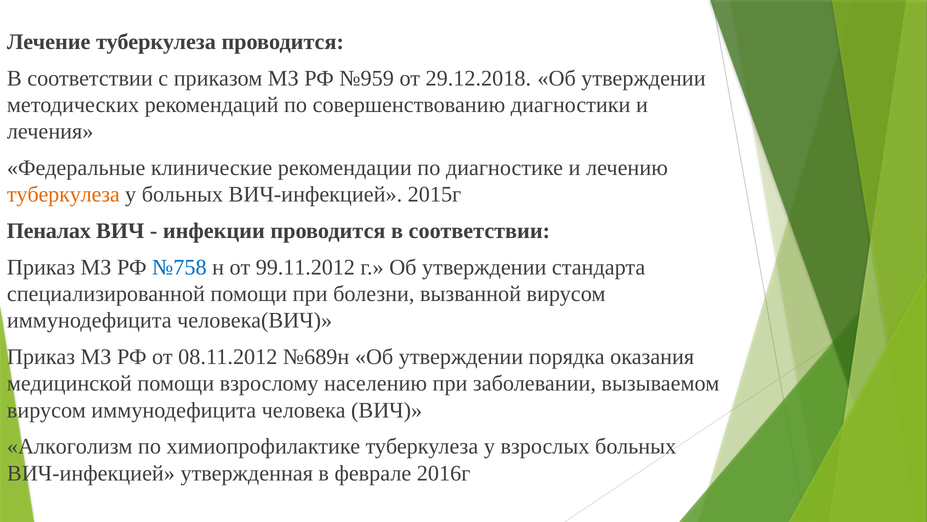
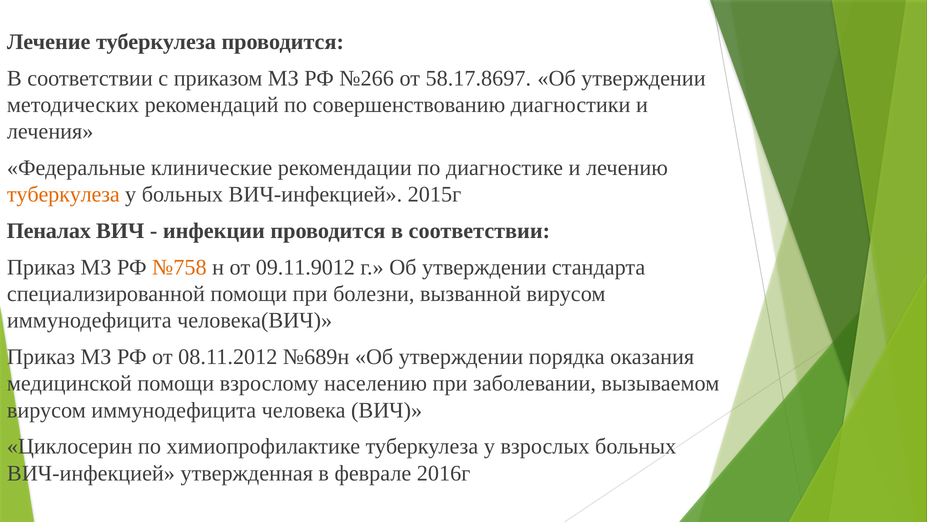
№959: №959 -> №266 (367, 78)
29.12.2018: 29.12.2018 -> 58.17.8697 (478, 78)
№758 colour: blue -> orange (179, 267)
99.11.2012: 99.11.2012 -> 09.11.9012 (305, 267)
Алкоголизм: Алкоголизм -> Циклосерин (70, 446)
